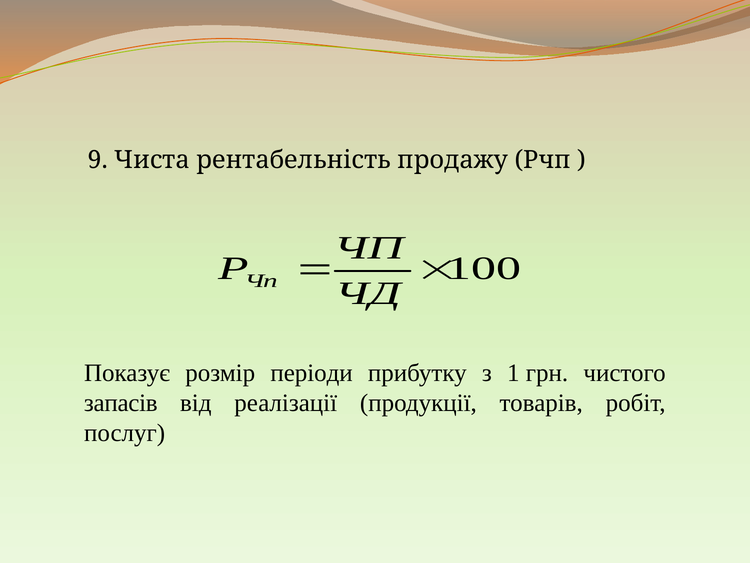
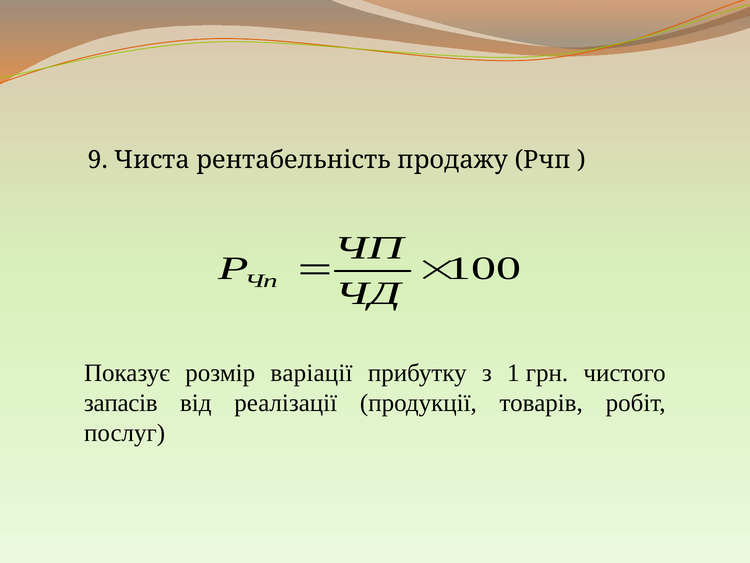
періоди: періоди -> варіації (311, 373)
